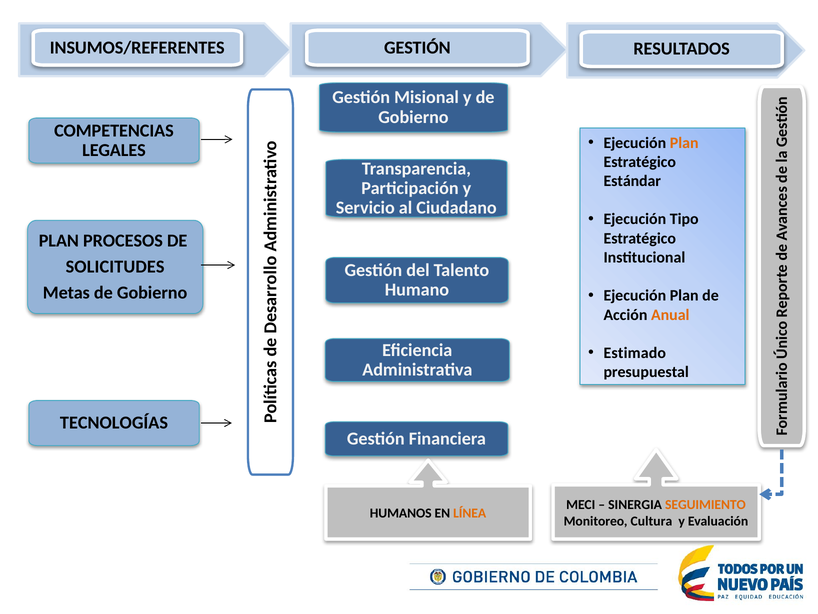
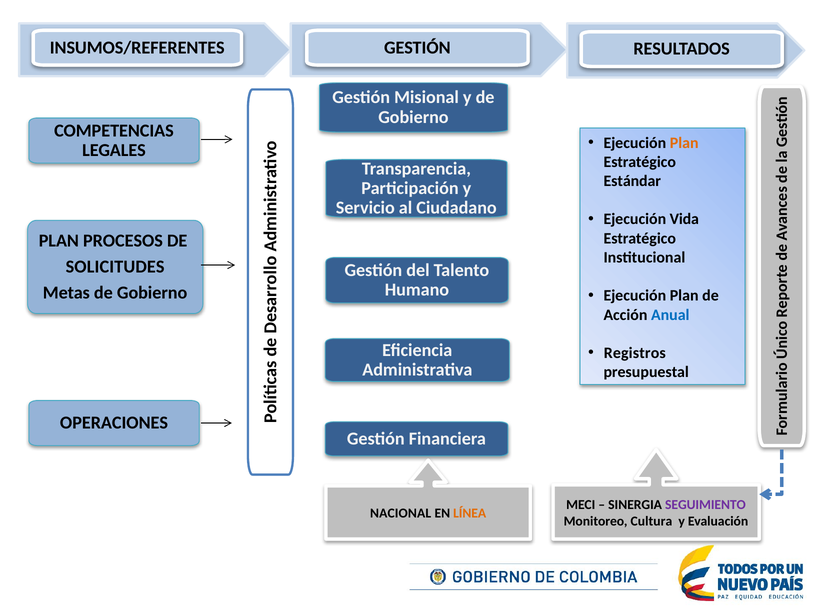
Tipo: Tipo -> Vida (684, 219)
Anual colour: orange -> blue (670, 315)
Estimado: Estimado -> Registros (635, 353)
TECNOLOGÍAS: TECNOLOGÍAS -> OPERACIONES (114, 423)
SEGUIMIENTO colour: orange -> purple (705, 504)
HUMANOS: HUMANOS -> NACIONAL (401, 513)
